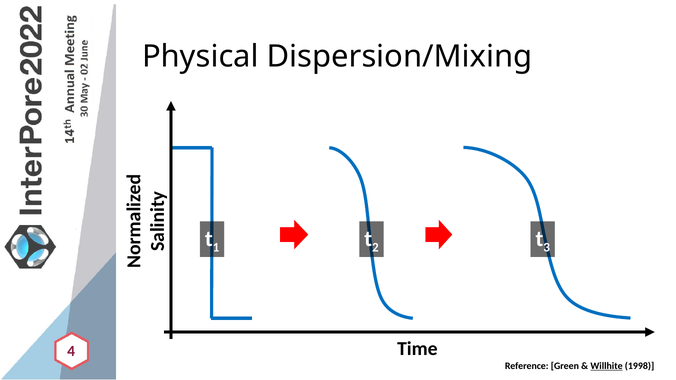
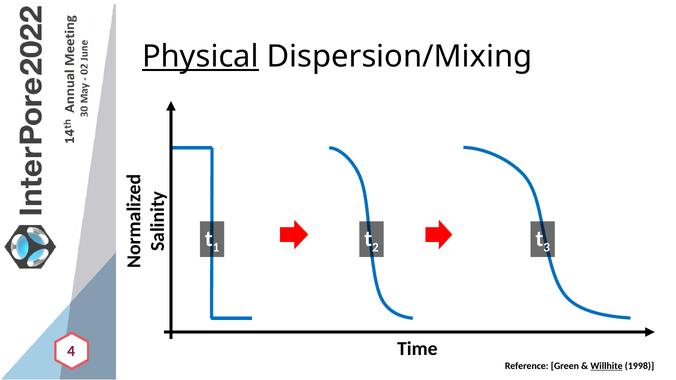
Physical underline: none -> present (200, 57)
